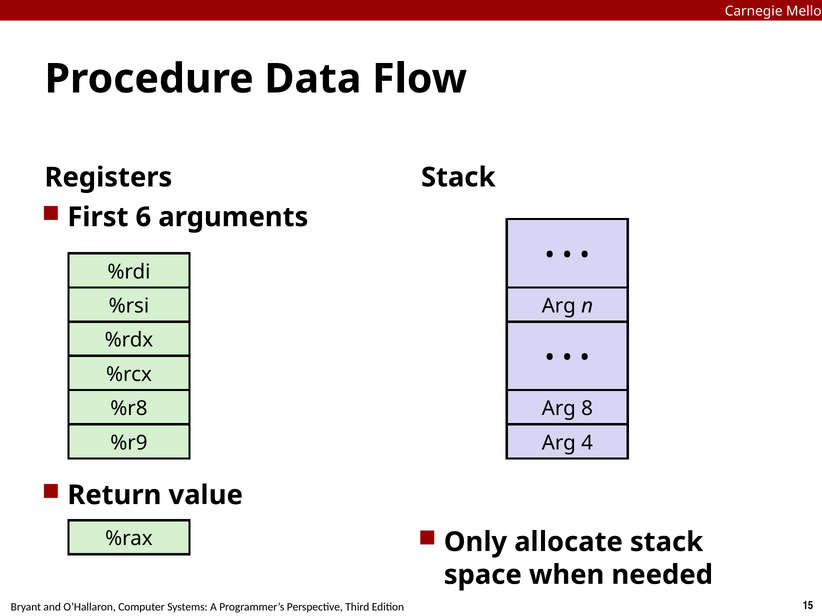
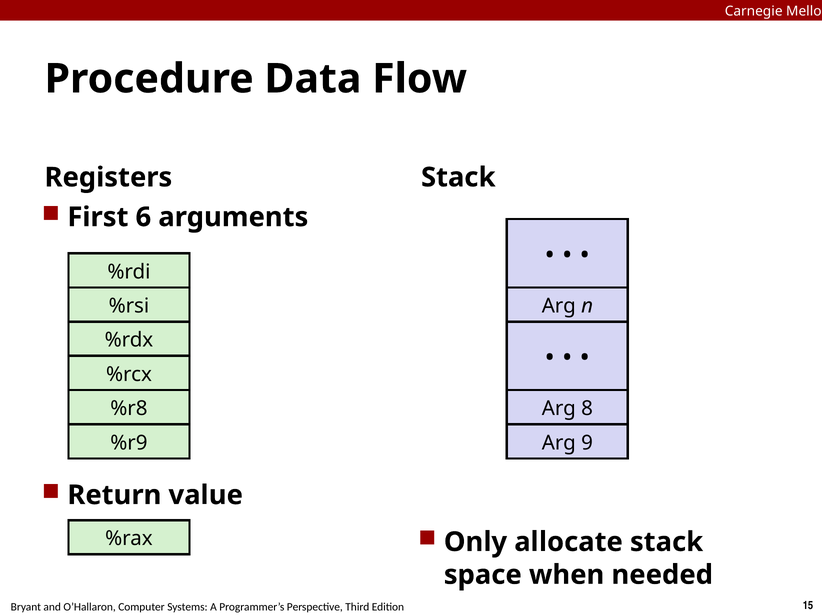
4: 4 -> 9 (587, 443)
